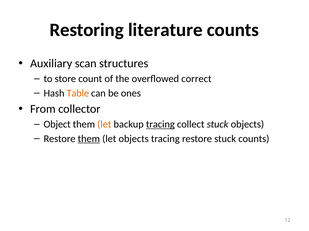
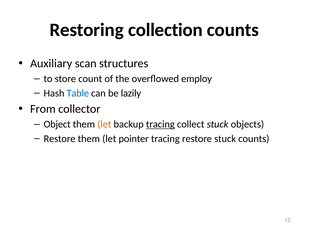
literature: literature -> collection (165, 30)
correct: correct -> employ (197, 79)
Table colour: orange -> blue (78, 93)
ones: ones -> lazily (131, 93)
them underline: present -> none (89, 139)
let objects: objects -> pointer (134, 139)
